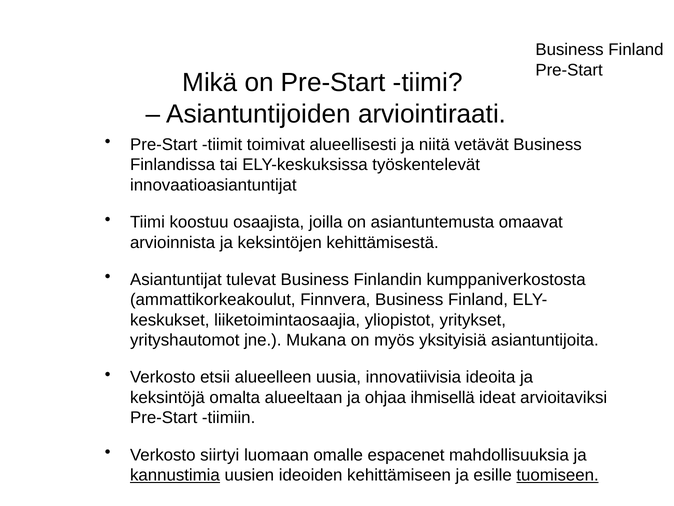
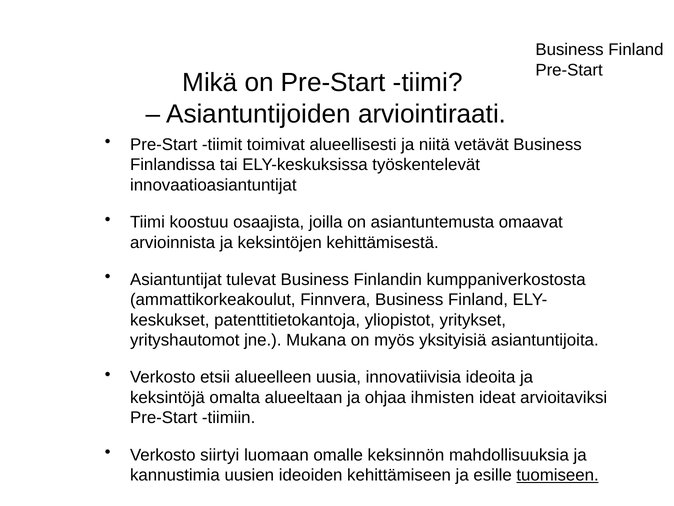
liiketoimintaosaajia: liiketoimintaosaajia -> patenttitietokantoja (287, 320)
ihmisellä: ihmisellä -> ihmisten (442, 397)
espacenet: espacenet -> keksinnön (406, 455)
kannustimia underline: present -> none (175, 475)
